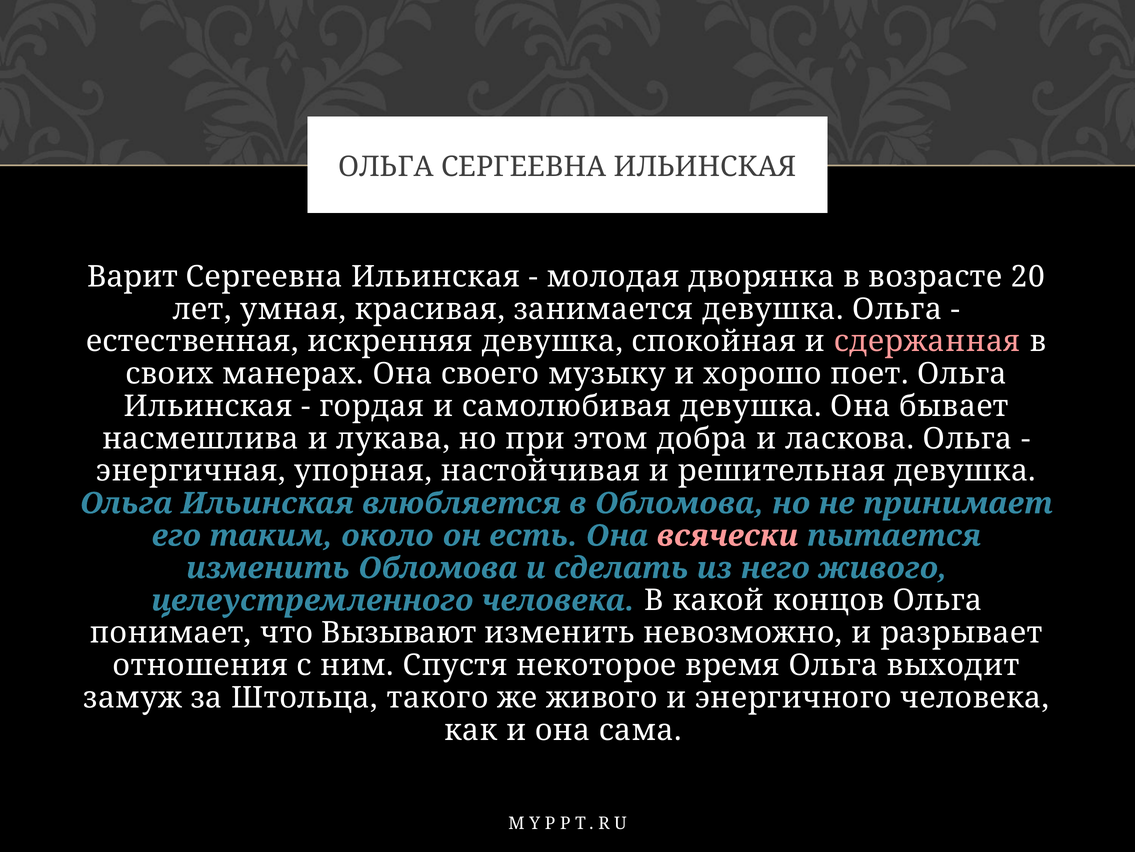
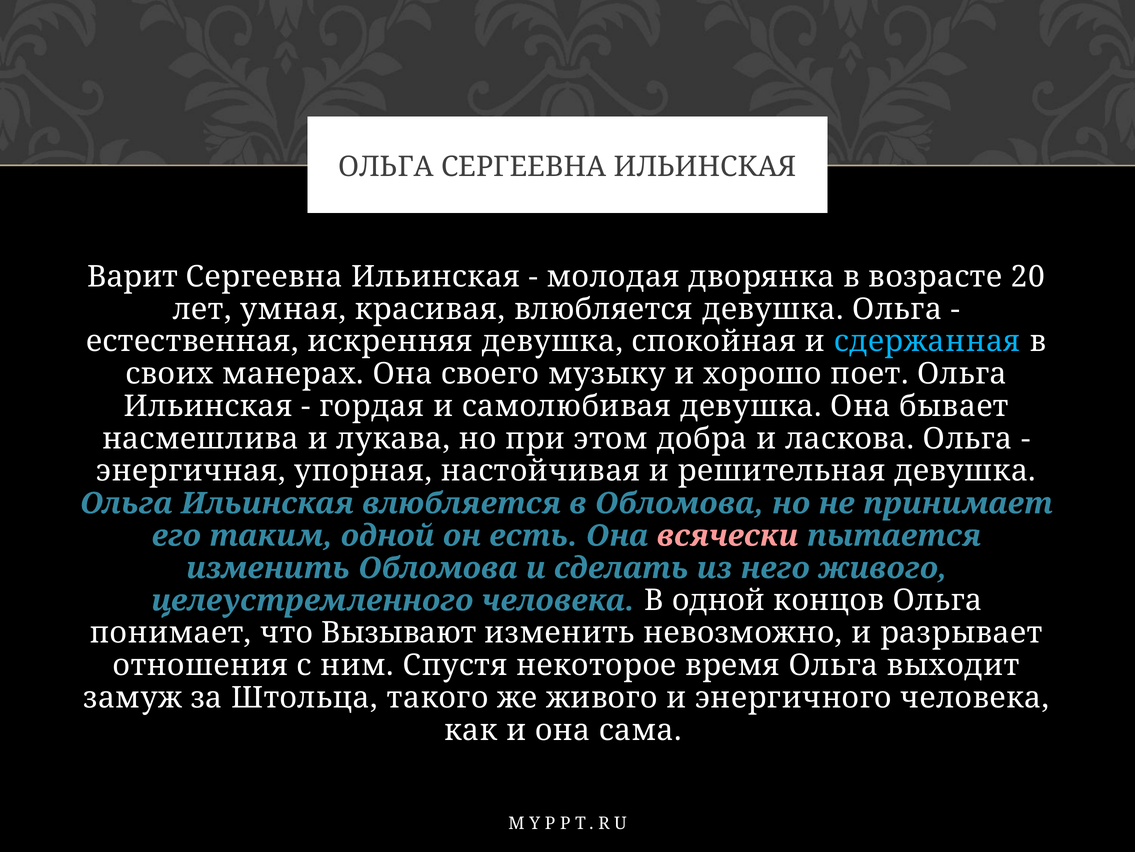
красивая занимается: занимается -> влюбляется (604, 309)
сдержанная colour: pink -> light blue (927, 341)
таким около: около -> одной (388, 535)
В какой: какой -> одной (719, 600)
